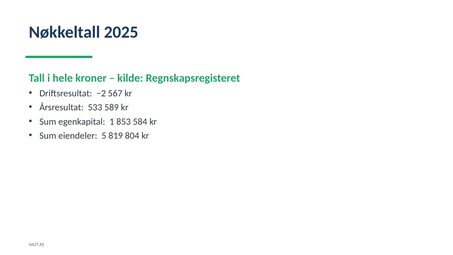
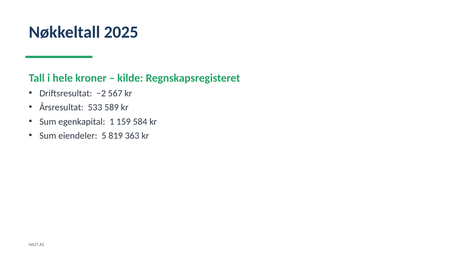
853: 853 -> 159 (124, 121)
804: 804 -> 363 (132, 136)
